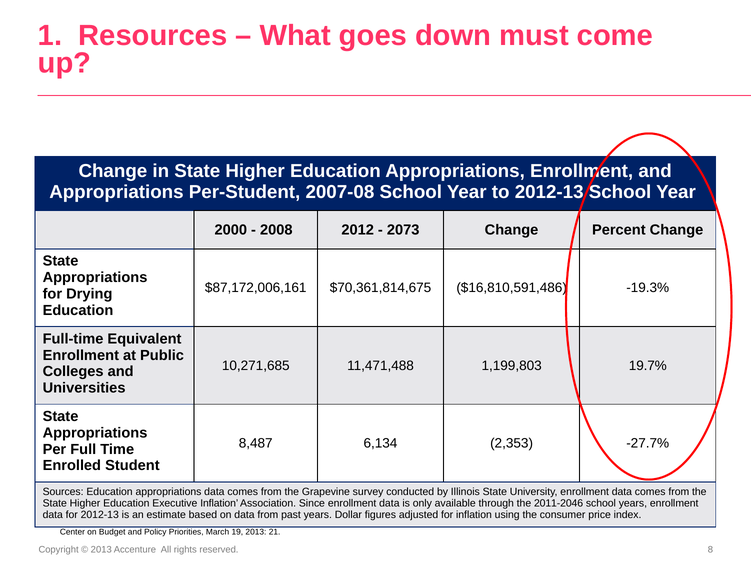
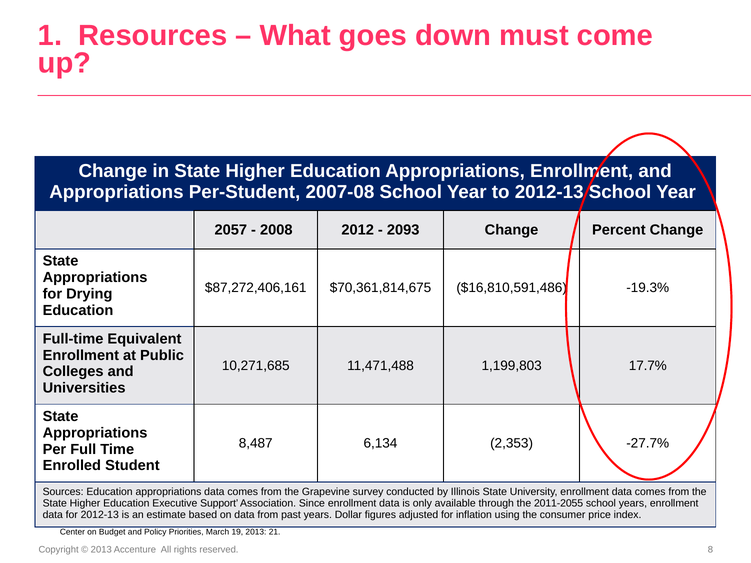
2000: 2000 -> 2057 (231, 230)
2073: 2073 -> 2093 (403, 230)
$87,172,006,161: $87,172,006,161 -> $87,272,406,161 (256, 288)
19.7%: 19.7% -> 17.7% (648, 366)
Executive Inflation: Inflation -> Support (219, 503)
2011-2046: 2011-2046 -> 2011-2055 (559, 503)
